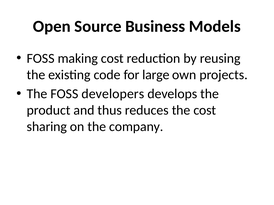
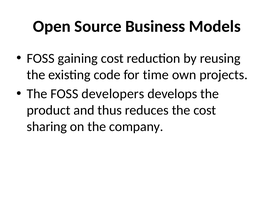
making: making -> gaining (78, 58)
large: large -> time (156, 75)
